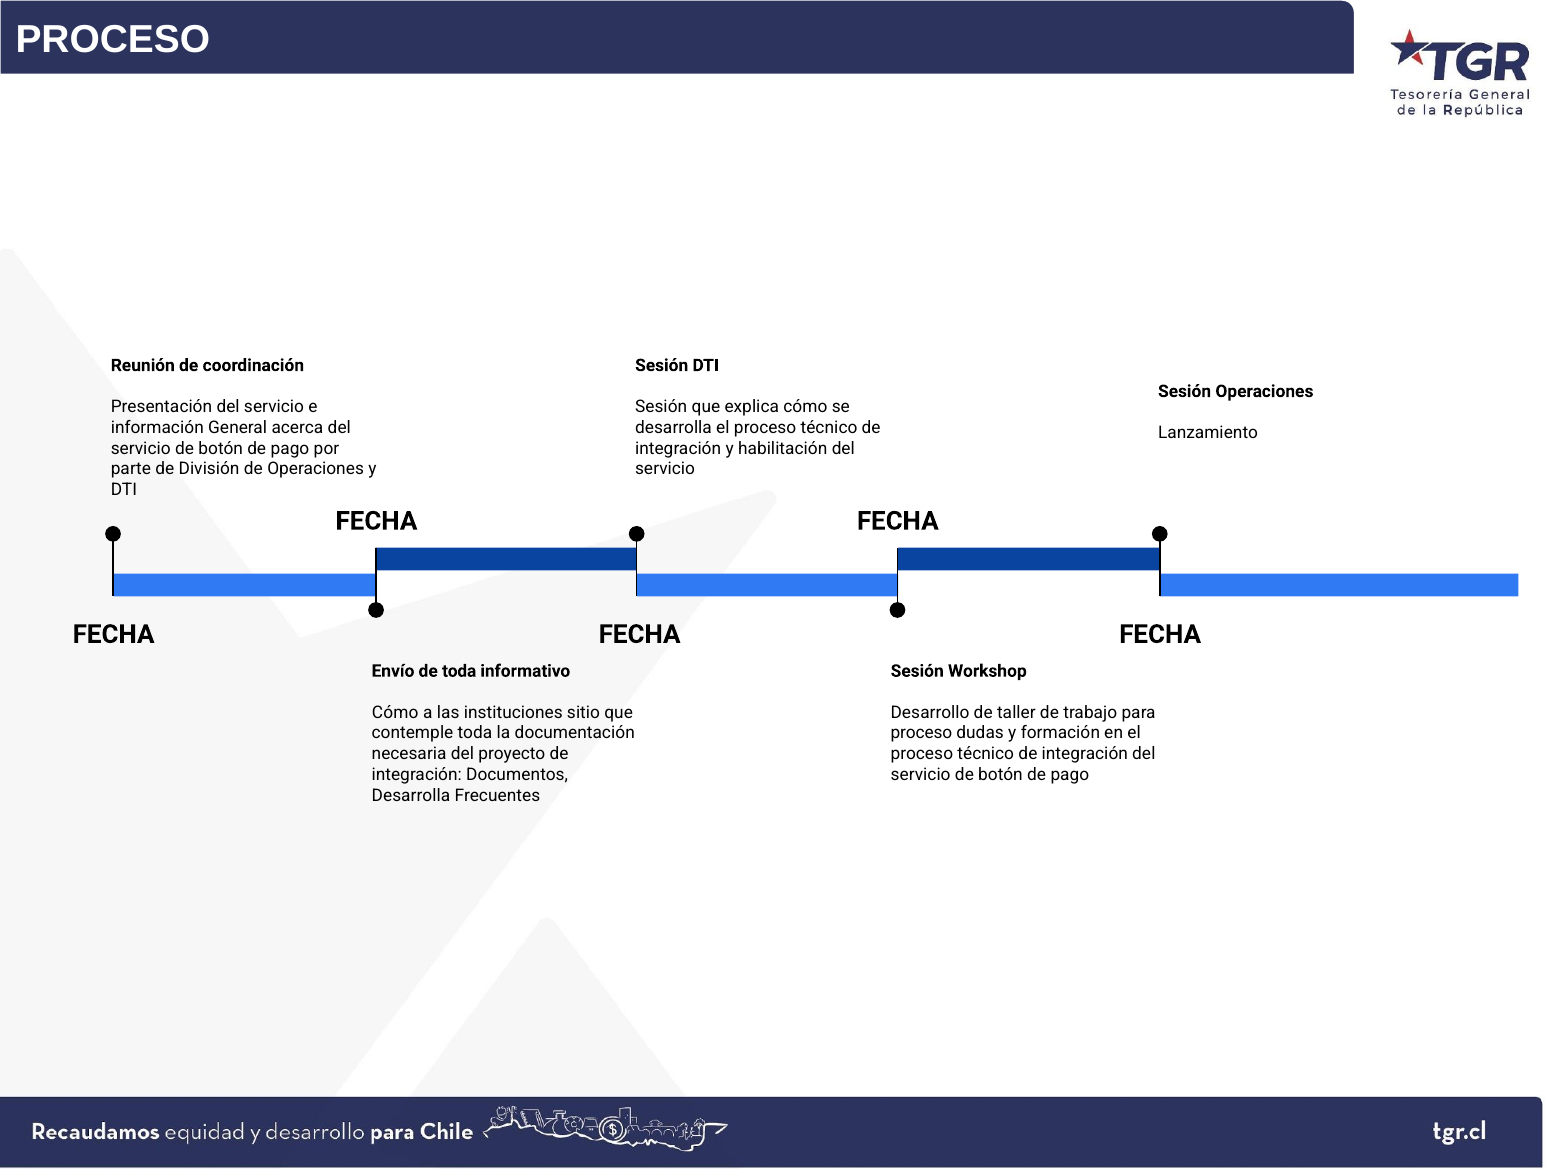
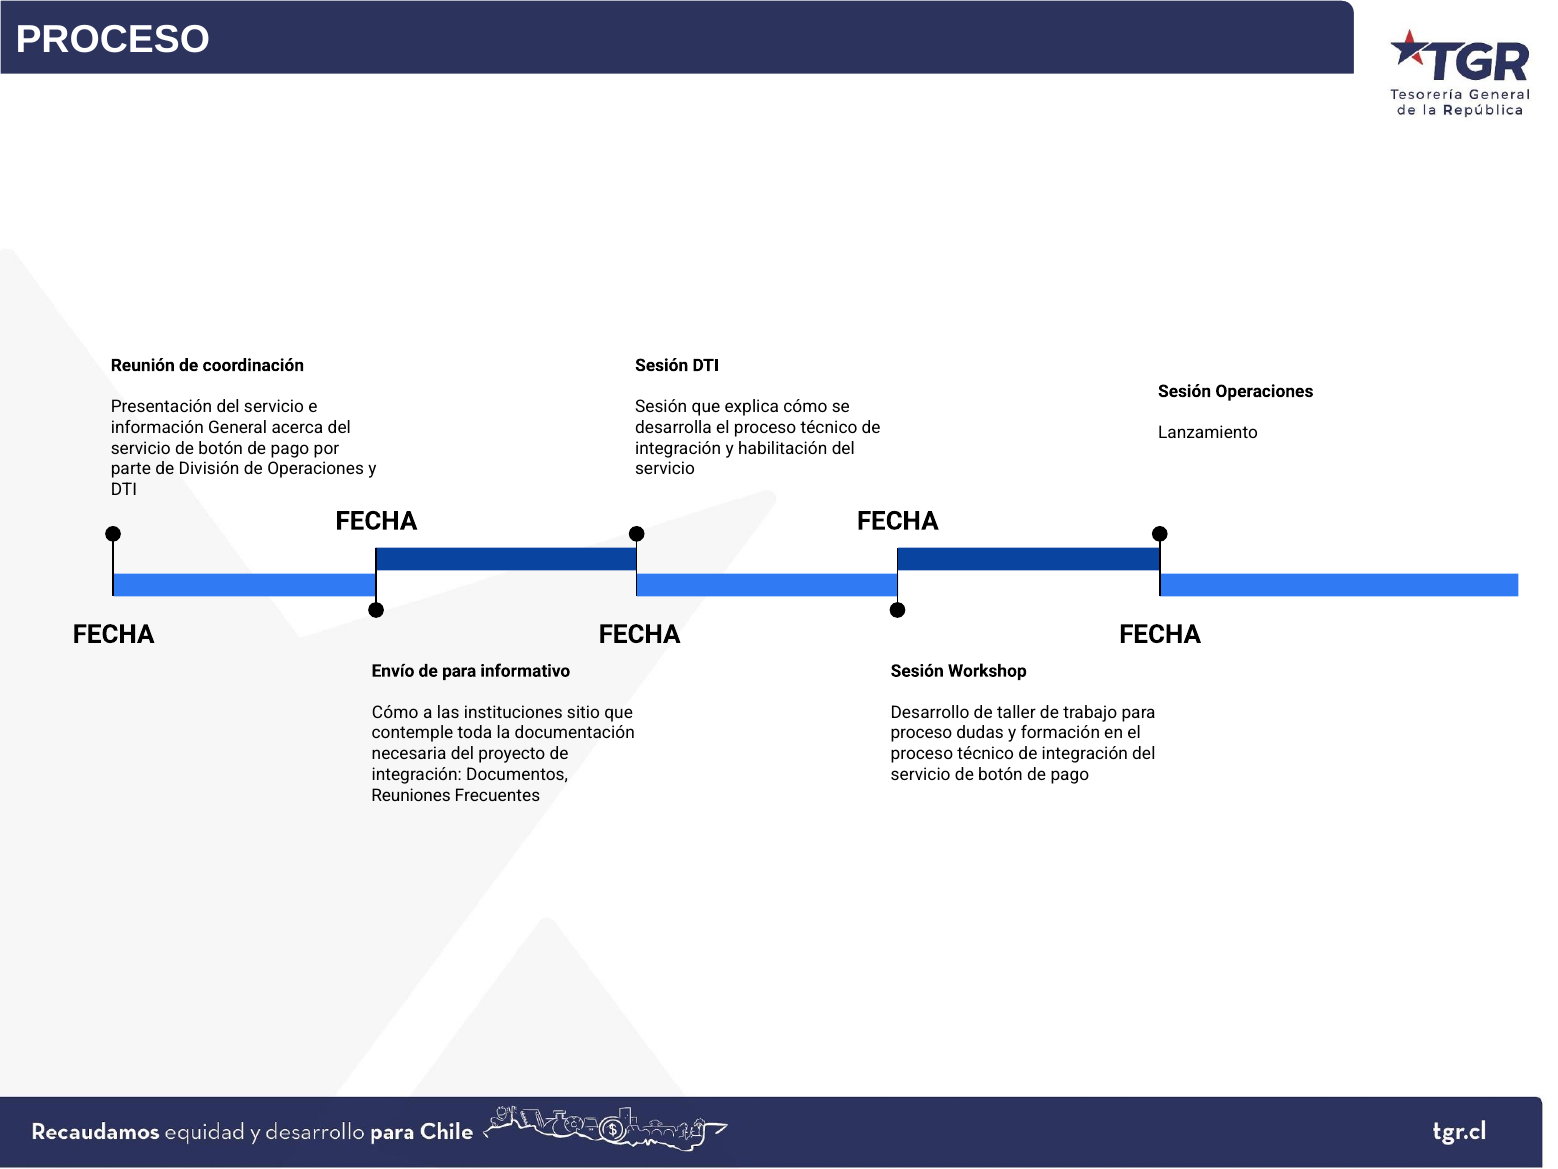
de toda: toda -> para (459, 671)
Desarrolla: Desarrolla -> Reuniones (411, 795)
